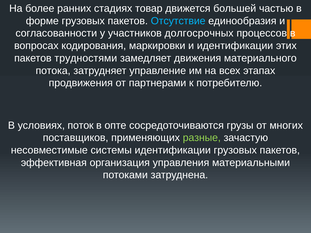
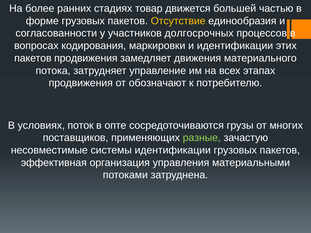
Отсутствие colour: light blue -> yellow (178, 21)
пакетов трудностями: трудностями -> продвижения (86, 58)
партнерами: партнерами -> обозначают (157, 83)
